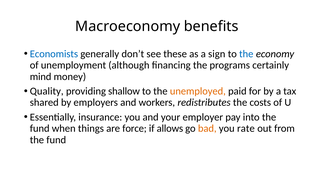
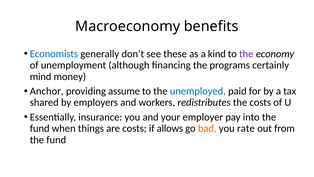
sign: sign -> kind (217, 54)
the colour: blue -> purple (246, 54)
Quality: Quality -> Anchor (47, 91)
shallow: shallow -> assume (124, 91)
unemployed colour: orange -> blue (198, 91)
are force: force -> costs (134, 128)
